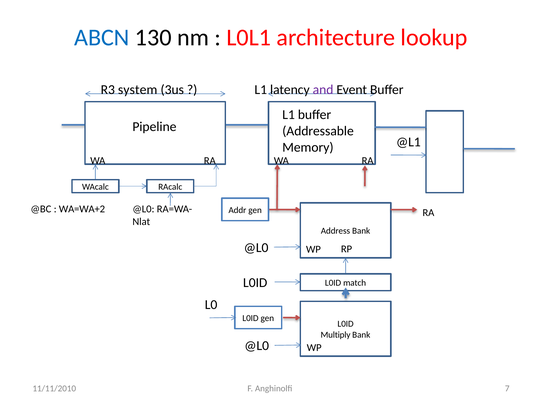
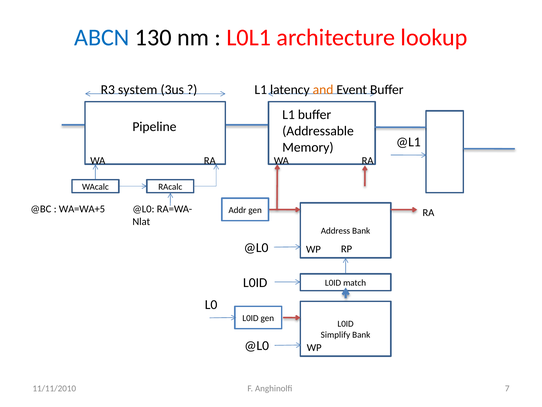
and colour: purple -> orange (323, 89)
WA=WA+2: WA=WA+2 -> WA=WA+5 (82, 209)
Multiply: Multiply -> Simplify (335, 334)
